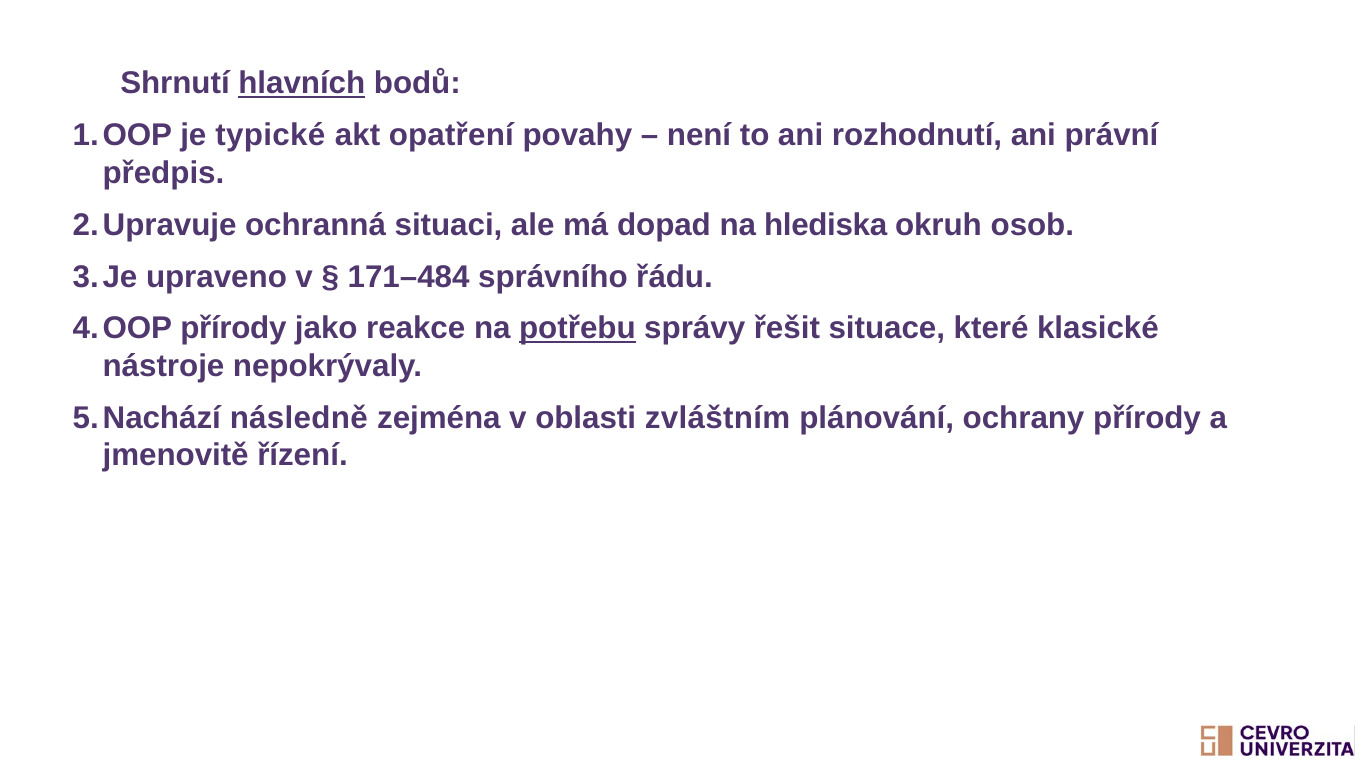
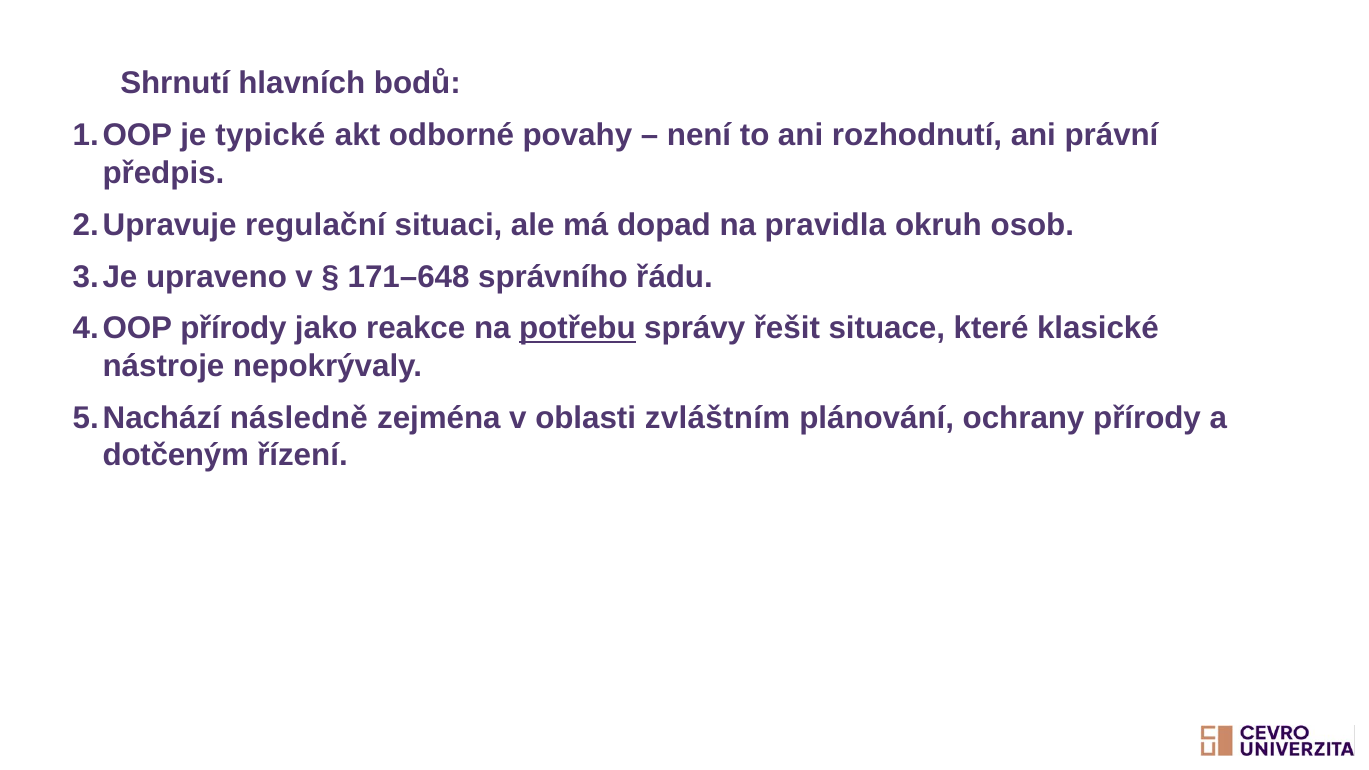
hlavních underline: present -> none (302, 84)
opatření: opatření -> odborné (451, 135)
ochranná: ochranná -> regulační (315, 225)
hlediska: hlediska -> pravidla (825, 225)
171–484: 171–484 -> 171–648 (409, 277)
jmenovitě: jmenovitě -> dotčeným (176, 456)
